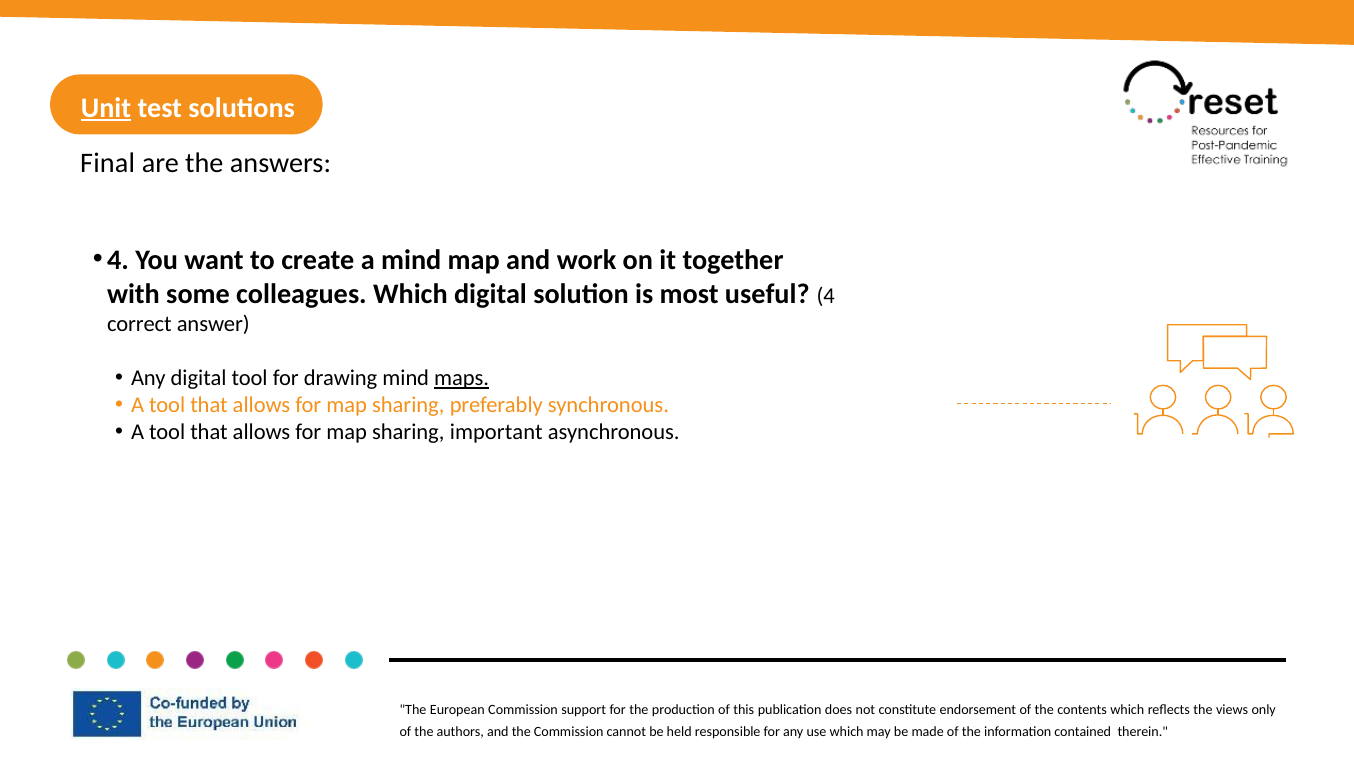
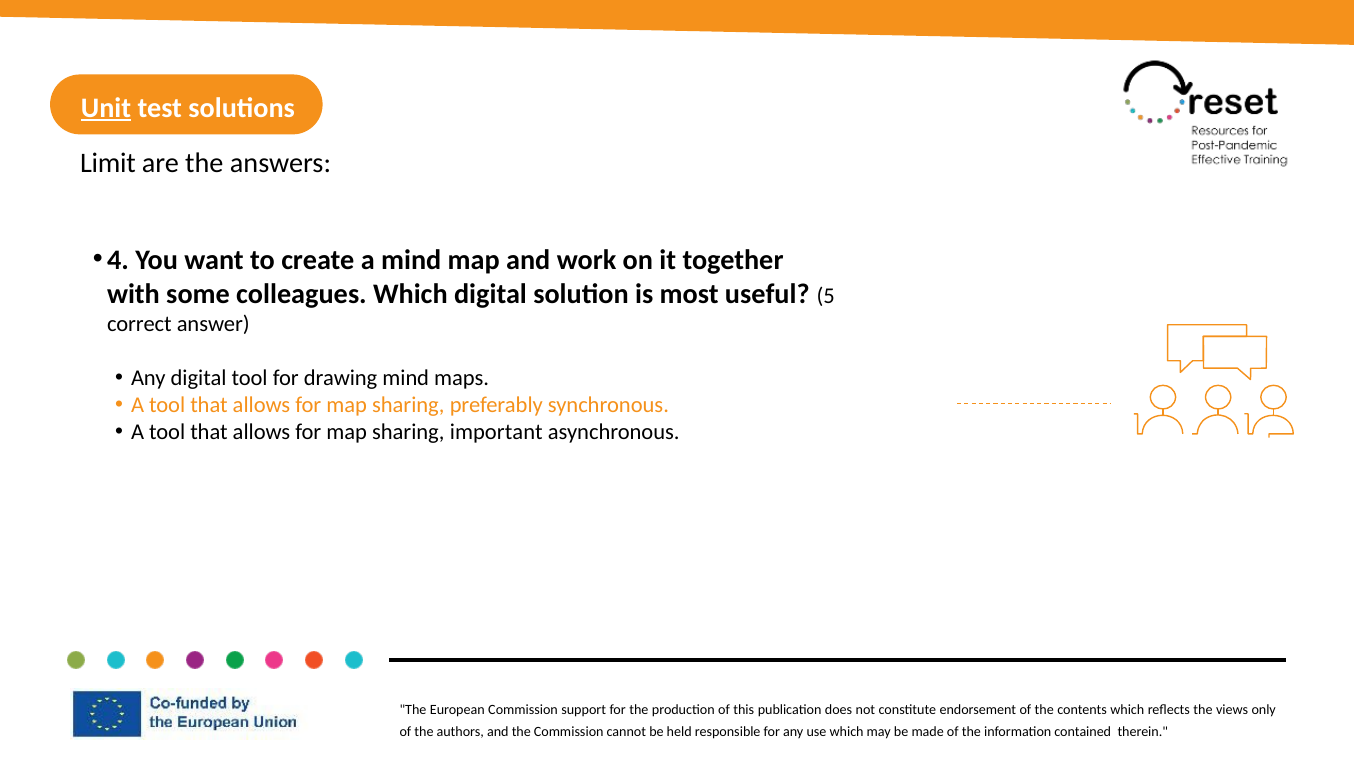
Final: Final -> Limit (108, 163)
useful 4: 4 -> 5 (826, 296)
maps underline: present -> none (462, 378)
